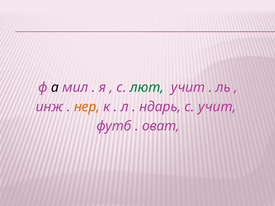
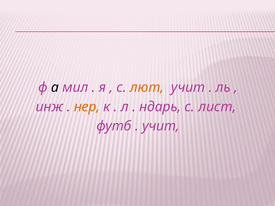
лют colour: green -> orange (147, 88)
с учит: учит -> лист (217, 107)
оват: оват -> учит (161, 126)
